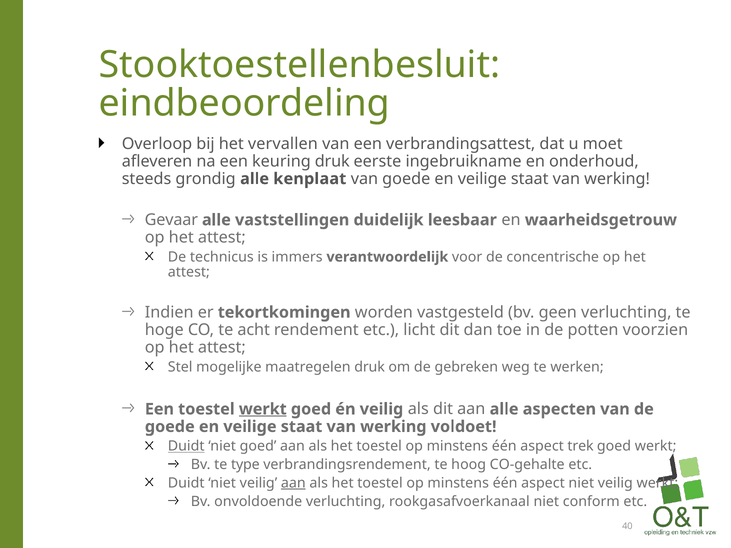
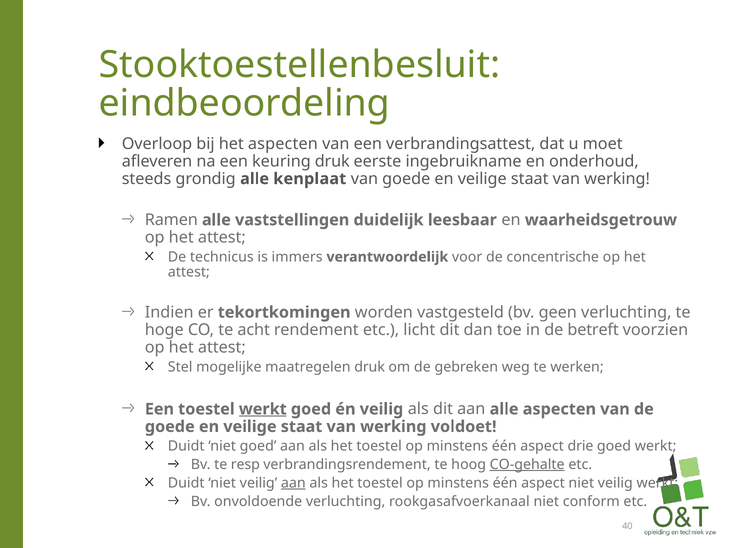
het vervallen: vervallen -> aspecten (283, 144)
Gevaar: Gevaar -> Ramen (171, 220)
potten: potten -> betreft (593, 330)
Duidt underline: present -> none (186, 446)
trek: trek -> drie (581, 446)
type: type -> resp (245, 465)
CO-gehalte underline: none -> present (527, 465)
